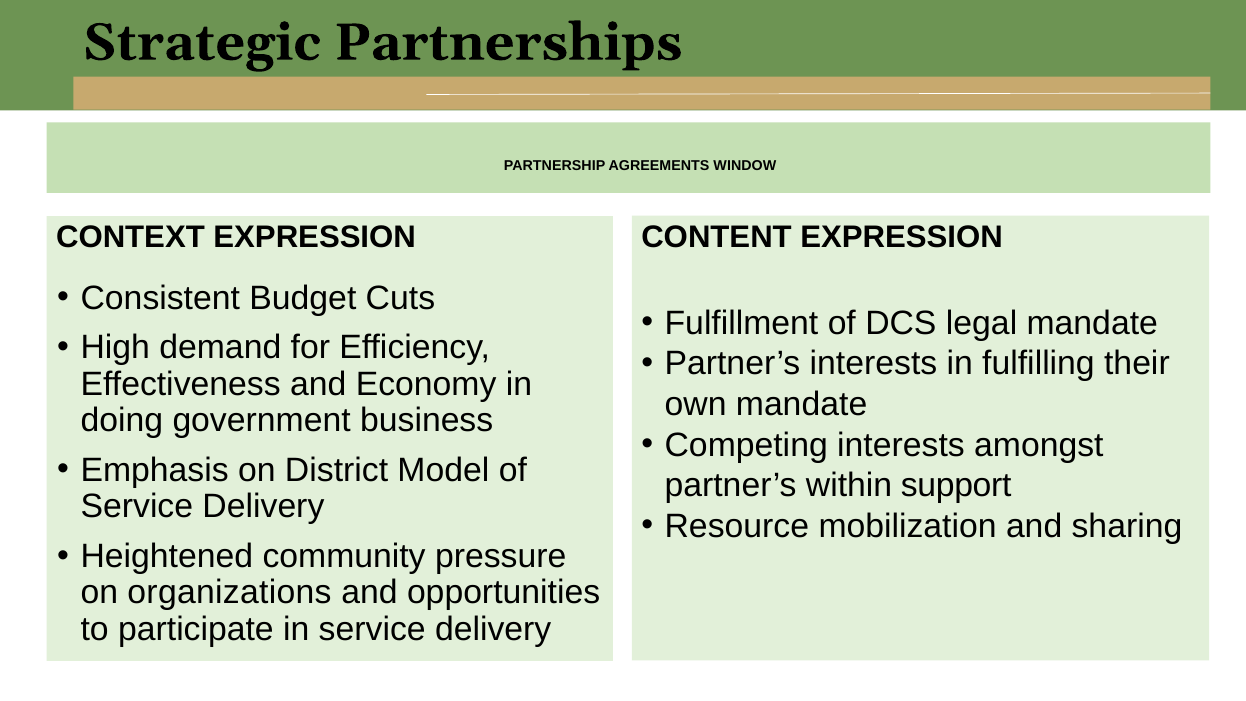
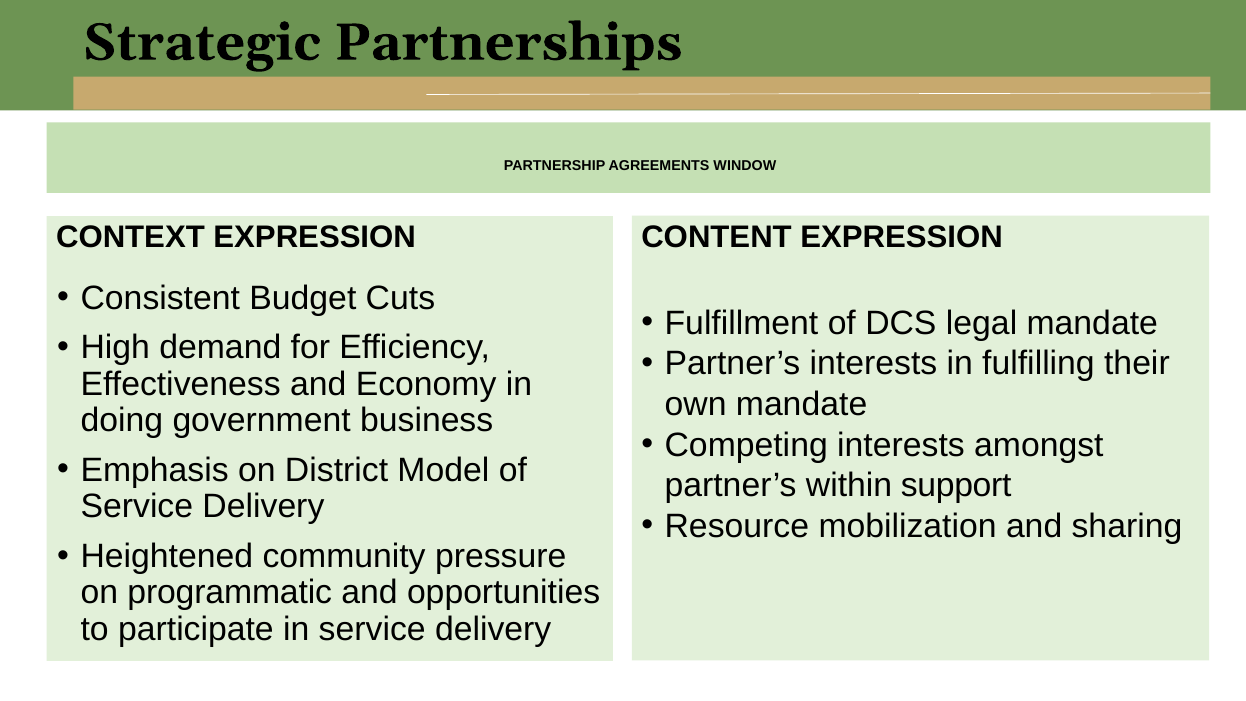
organizations: organizations -> programmatic (230, 593)
